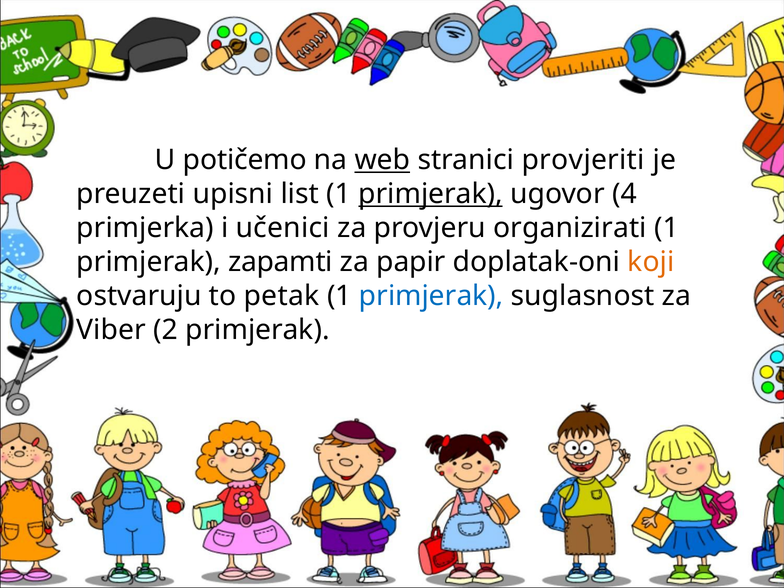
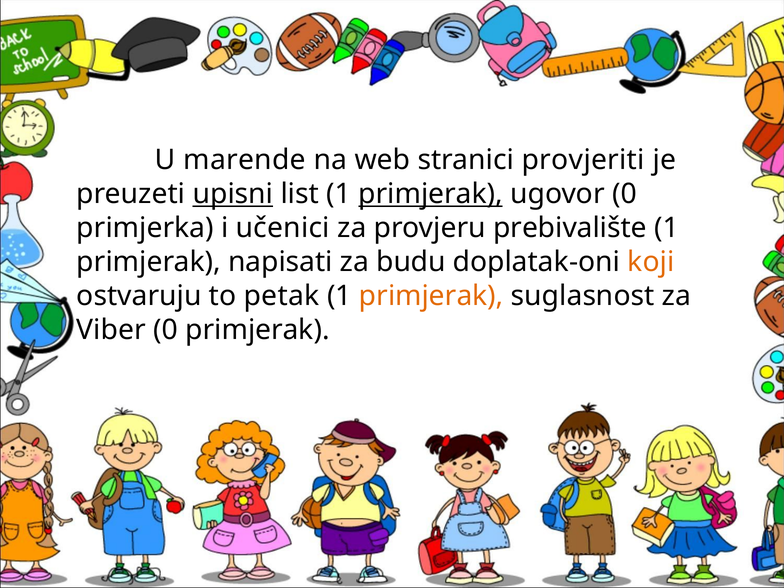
potičemo: potičemo -> marende (245, 160)
web underline: present -> none (382, 160)
upisni underline: none -> present (233, 194)
ugovor 4: 4 -> 0 (624, 194)
organizirati: organizirati -> prebivalište (570, 228)
zapamti: zapamti -> napisati (280, 262)
papir: papir -> budu (411, 262)
primjerak colour: blue -> orange (431, 296)
Viber 2: 2 -> 0 (166, 330)
